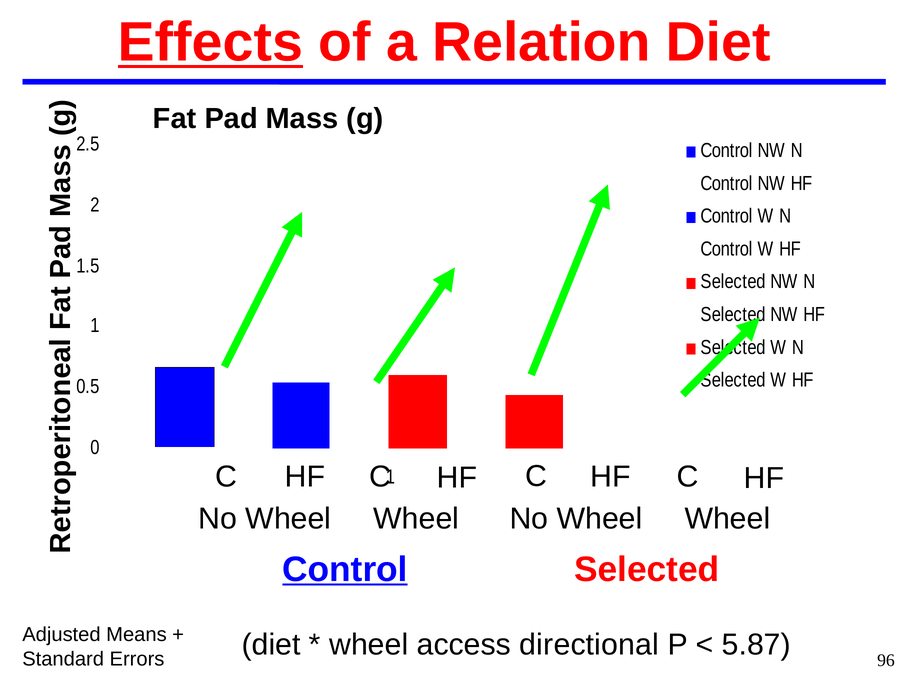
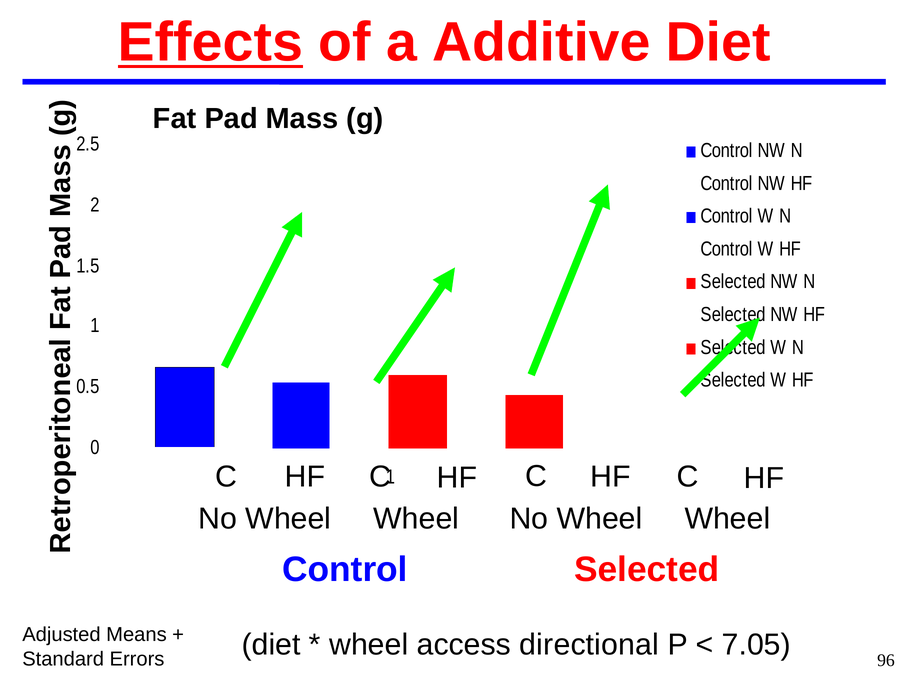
Relation: Relation -> Additive (542, 43)
Control underline: present -> none (345, 569)
5.87: 5.87 -> 7.05 (756, 645)
